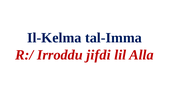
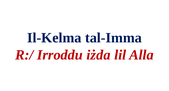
jifdi: jifdi -> iżda (98, 55)
